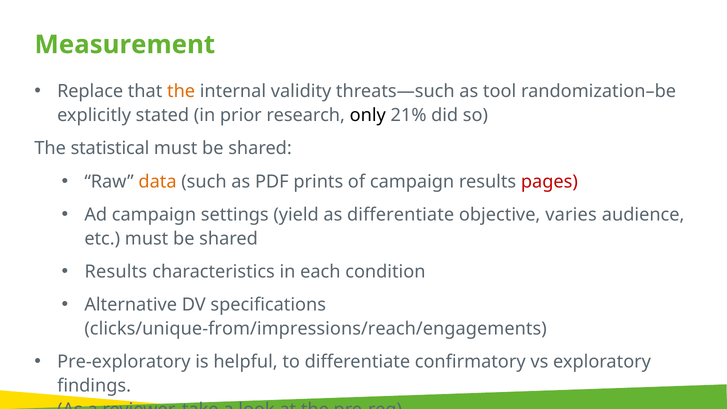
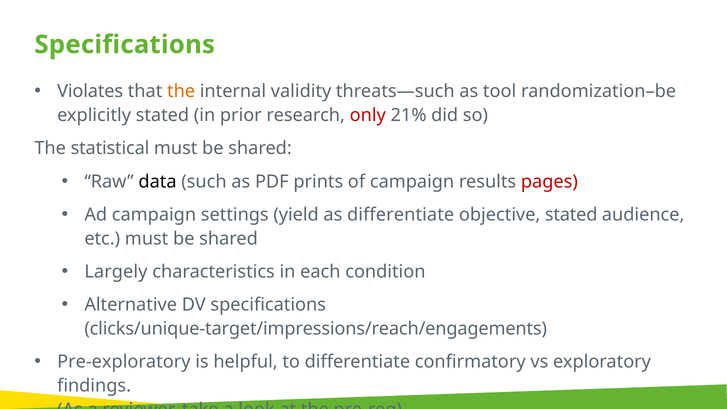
Measurement: Measurement -> Specifications (125, 45)
Replace: Replace -> Violates (90, 91)
only colour: black -> red (368, 115)
data colour: orange -> black (158, 182)
objective varies: varies -> stated (571, 215)
Results: Results -> Largely (116, 272)
clicks/unique-from/impressions/reach/engagements: clicks/unique-from/impressions/reach/engagements -> clicks/unique-target/impressions/reach/engagements (316, 329)
